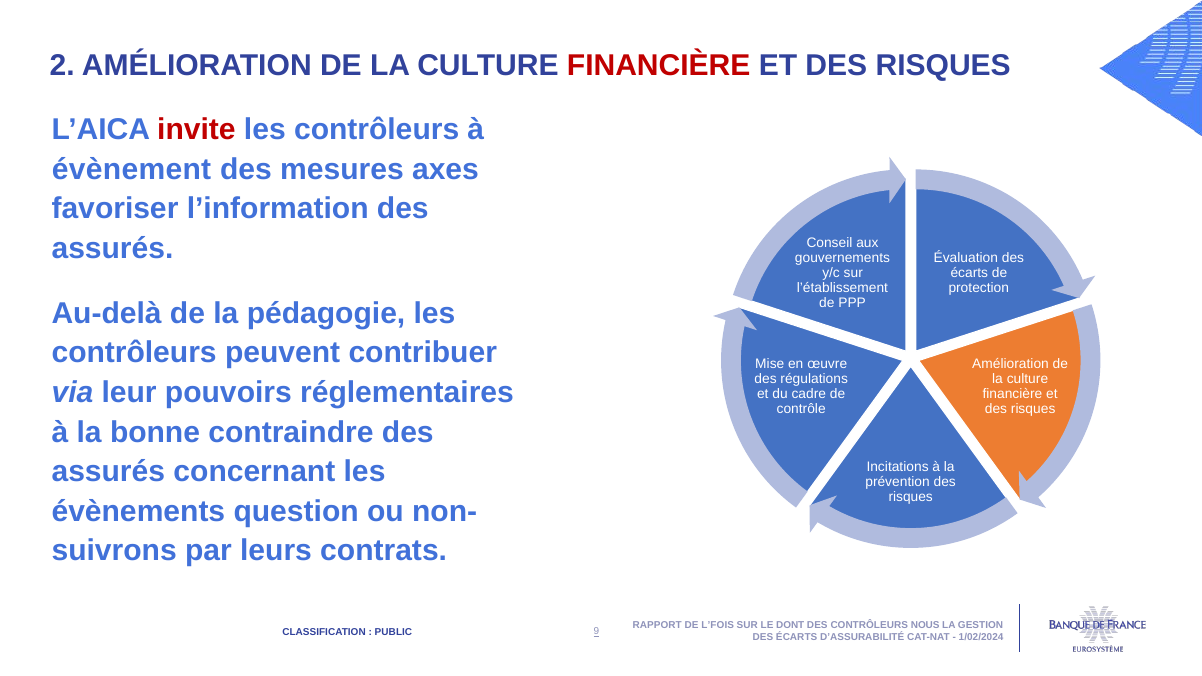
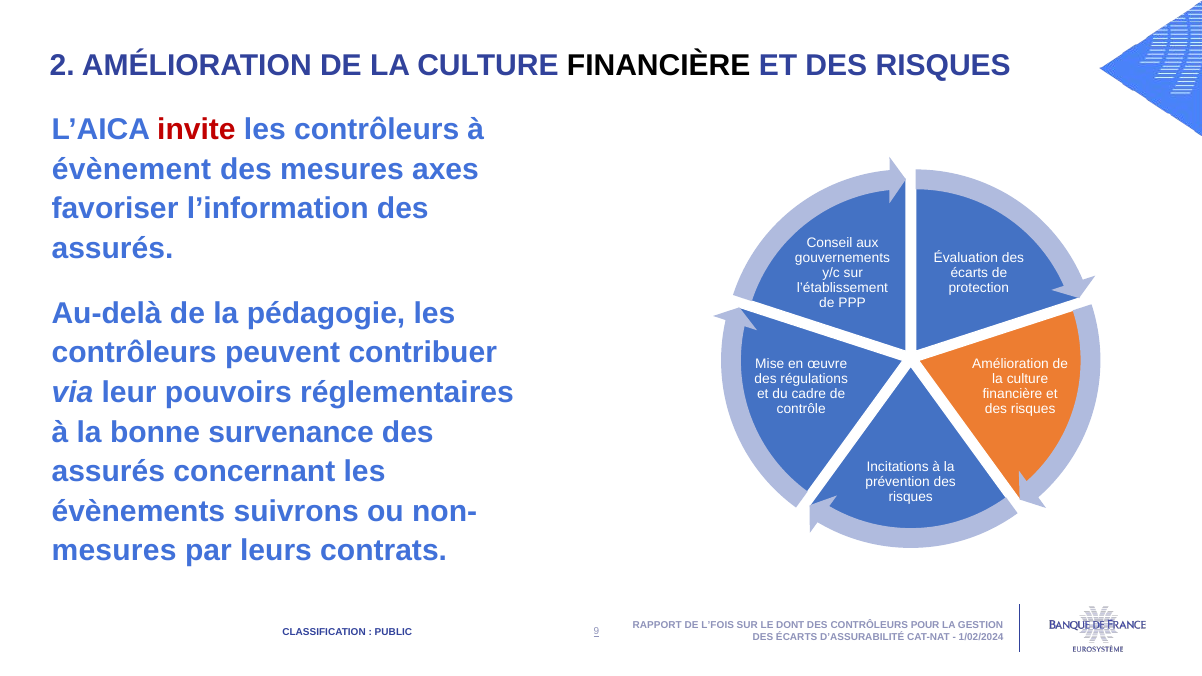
FINANCIÈRE colour: red -> black (659, 65)
contraindre: contraindre -> survenance (291, 432)
question: question -> suivrons (296, 511)
suivrons: suivrons -> mesures (114, 551)
NOUS: NOUS -> POUR (925, 625)
